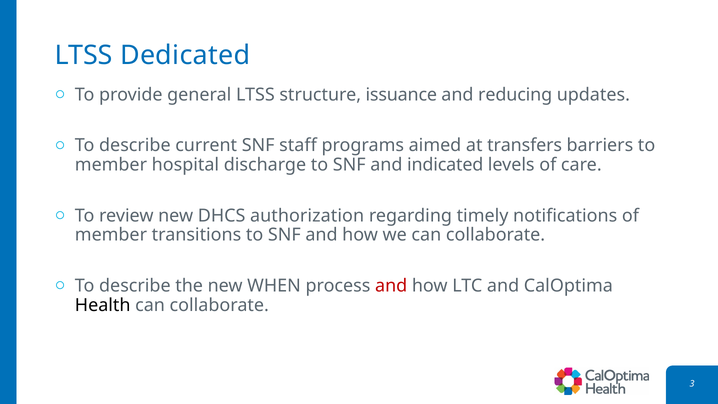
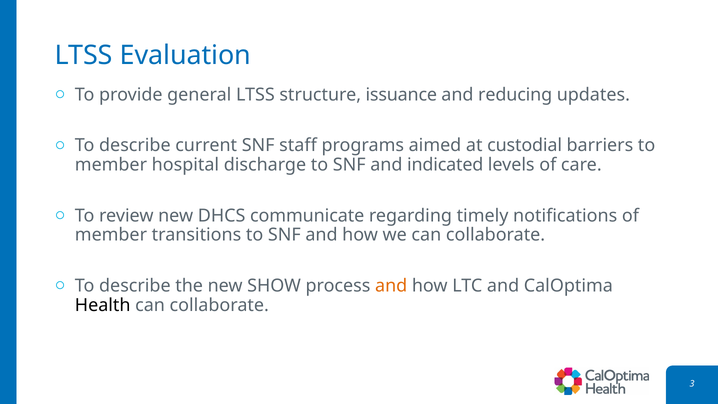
Dedicated: Dedicated -> Evaluation (185, 56)
transfers: transfers -> custodial (525, 145)
authorization: authorization -> communicate (307, 216)
WHEN: WHEN -> SHOW (274, 286)
and colour: red -> orange (391, 286)
